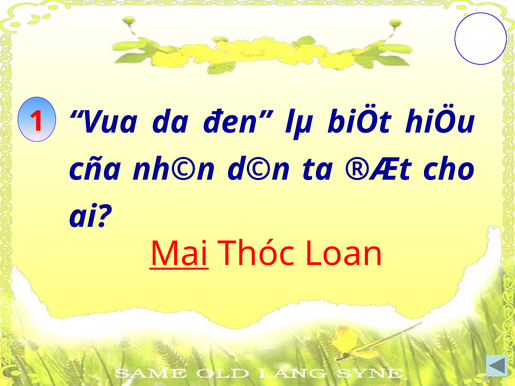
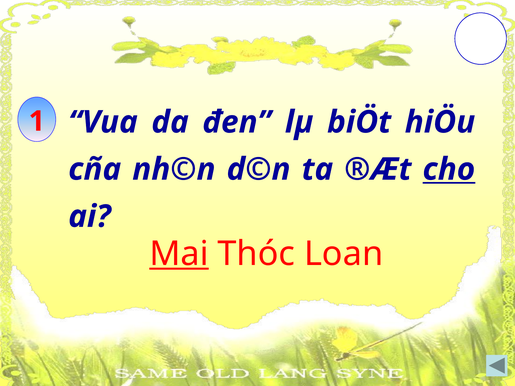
cho underline: none -> present (449, 169)
